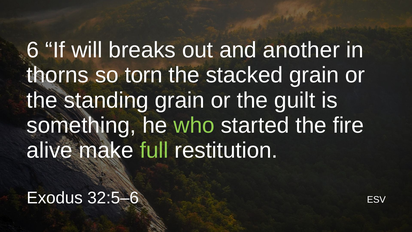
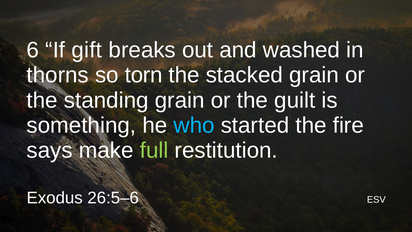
will: will -> gift (87, 50)
another: another -> washed (302, 50)
who colour: light green -> light blue (194, 125)
alive: alive -> says (50, 150)
32:5–6: 32:5–6 -> 26:5–6 (113, 198)
